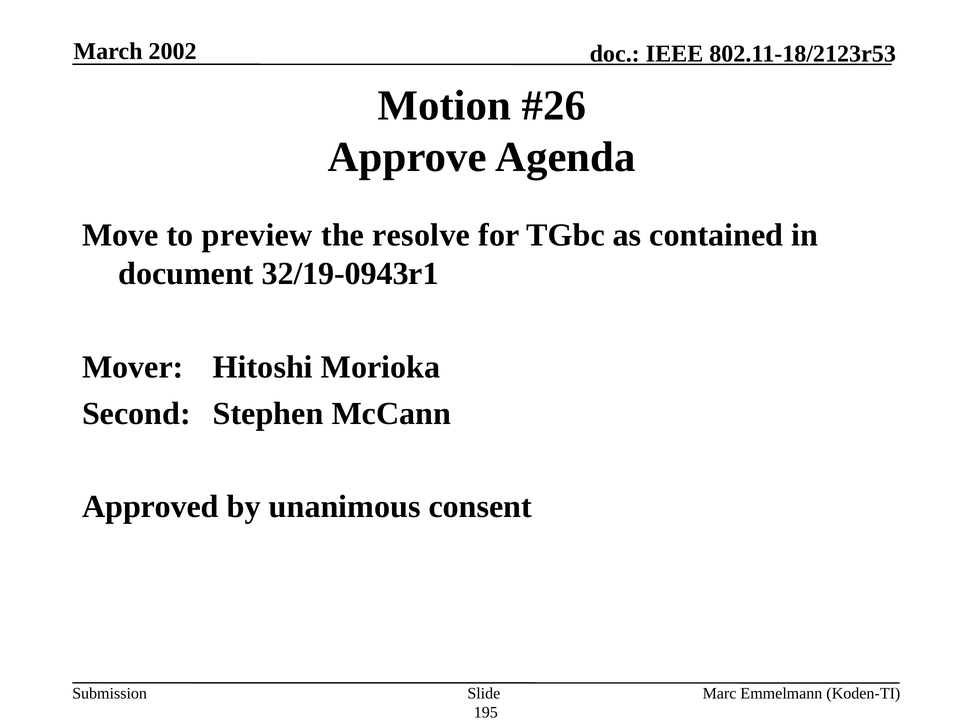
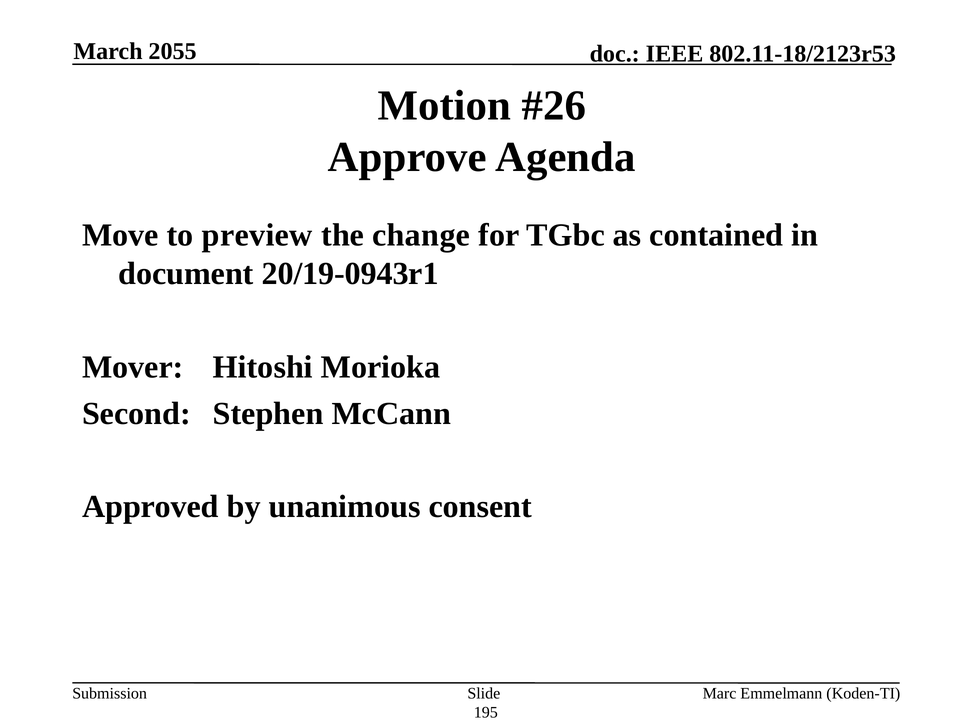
2002: 2002 -> 2055 (173, 51)
resolve: resolve -> change (421, 235)
32/19-0943r1: 32/19-0943r1 -> 20/19-0943r1 (350, 274)
